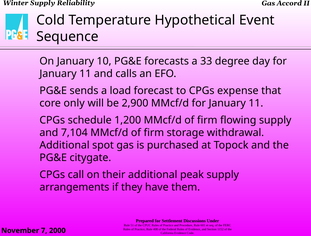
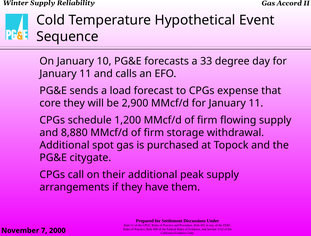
core only: only -> they (74, 103)
7,104: 7,104 -> 8,880 (74, 132)
